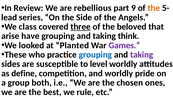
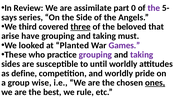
rebellious: rebellious -> assimilate (93, 8)
9: 9 -> 0 (134, 8)
the colour: orange -> purple (154, 8)
lead: lead -> says (9, 17)
class: class -> third (28, 27)
think: think -> must (129, 36)
grouping colour: blue -> purple (95, 55)
level: level -> until (99, 64)
both: both -> wise (42, 83)
ones underline: none -> present (155, 83)
